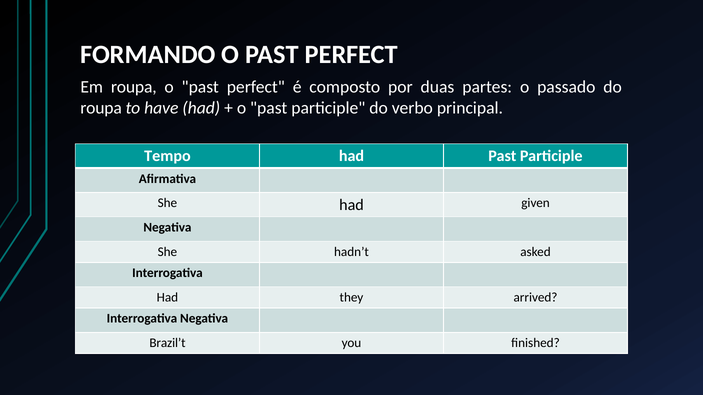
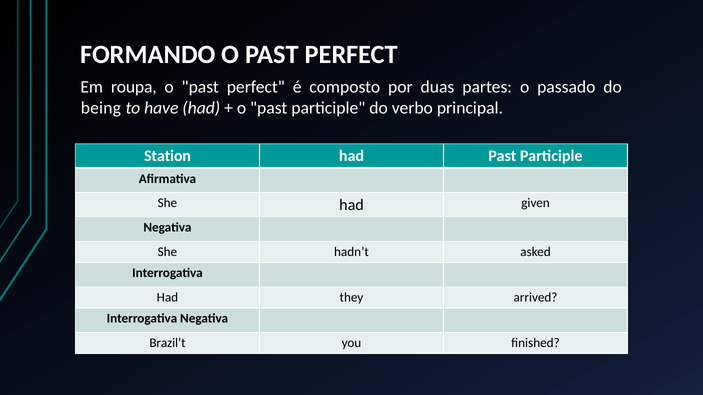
roupa: roupa -> being (101, 108)
Tempo: Tempo -> Station (168, 156)
